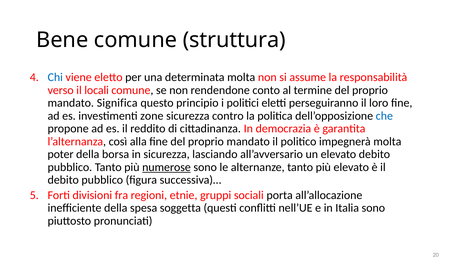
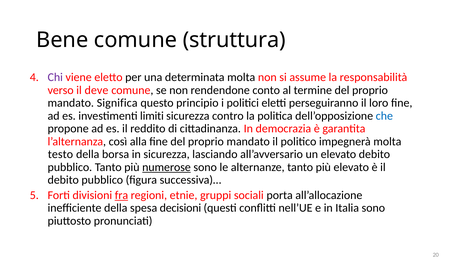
Chi colour: blue -> purple (55, 77)
locali: locali -> deve (96, 90)
zone: zone -> limiti (152, 116)
poter: poter -> testo (60, 154)
fra underline: none -> present (121, 195)
soggetta: soggetta -> decisioni (180, 208)
